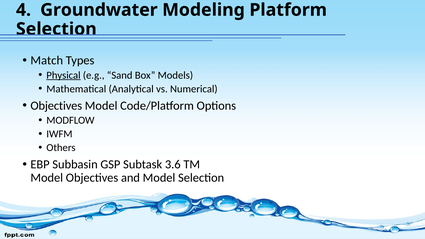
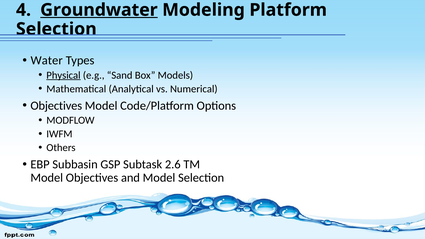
Groundwater underline: none -> present (99, 10)
Match: Match -> Water (47, 61)
3.6: 3.6 -> 2.6 (173, 165)
